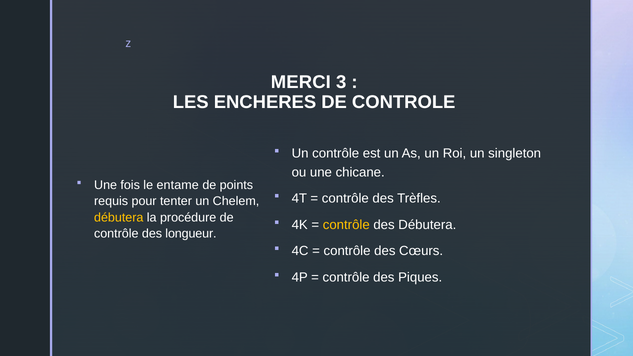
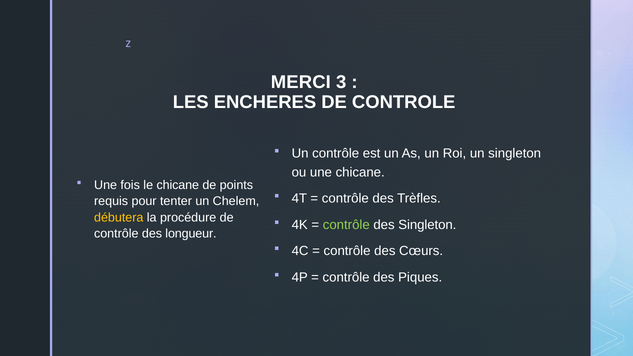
le entame: entame -> chicane (178, 185)
contrôle colour: yellow -> light green (346, 225)
des Débutera: Débutera -> Singleton (427, 225)
